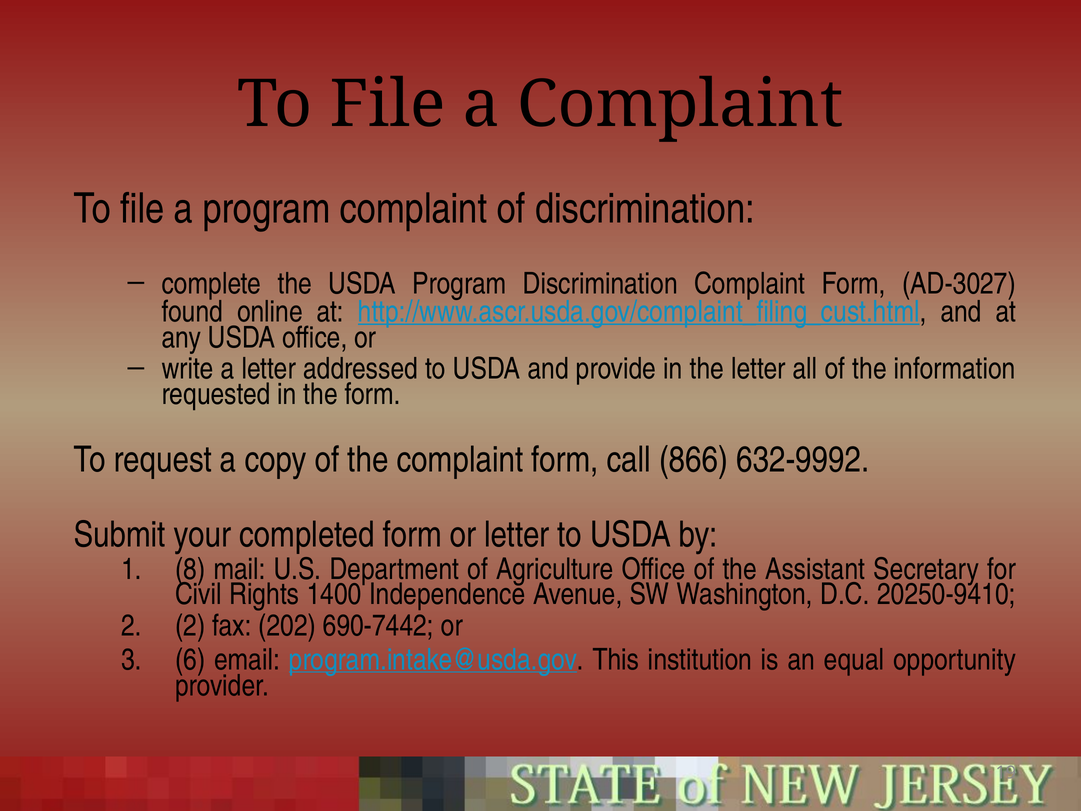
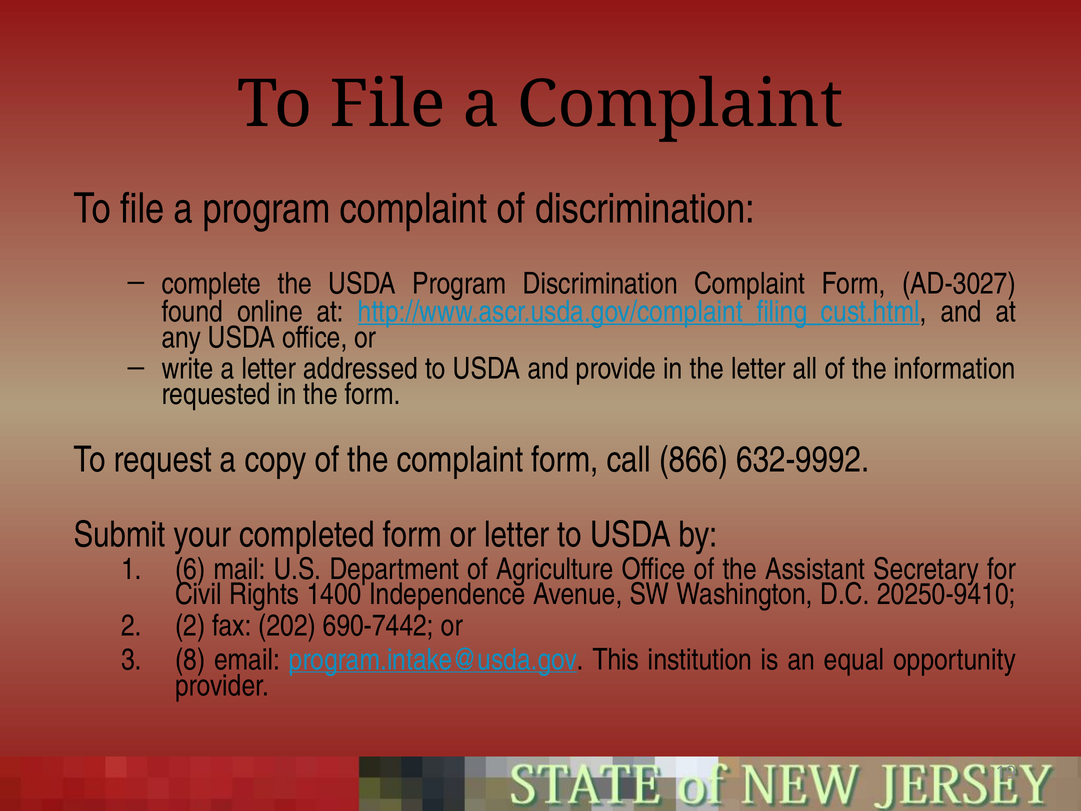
8: 8 -> 6 (190, 569)
6: 6 -> 8 (190, 660)
